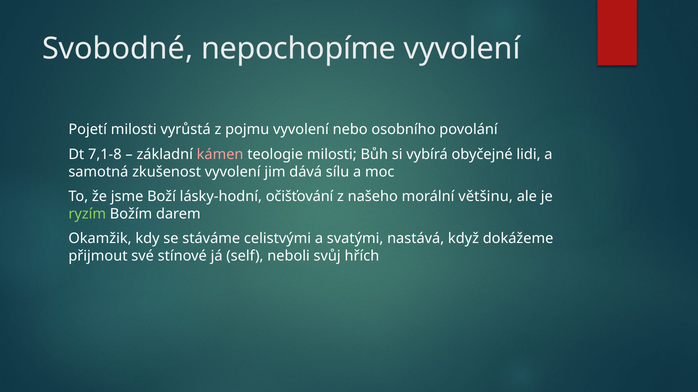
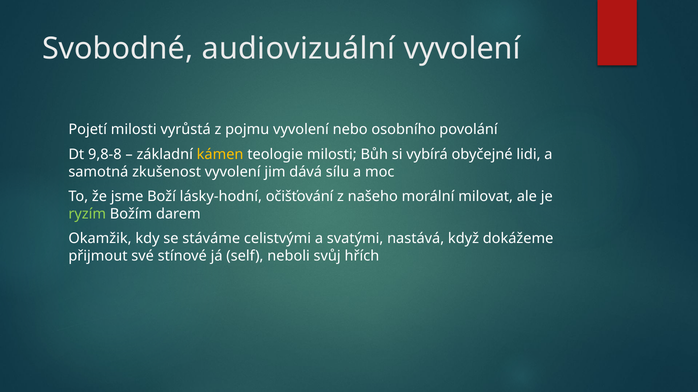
nepochopíme: nepochopíme -> audiovizuální (298, 49)
7,1-8: 7,1-8 -> 9,8-8 (105, 155)
kámen colour: pink -> yellow (220, 155)
většinu: většinu -> milovat (486, 197)
